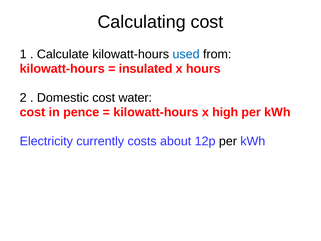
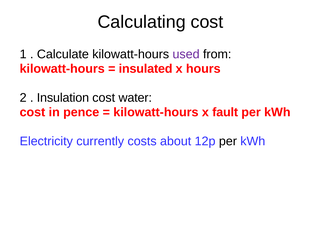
used colour: blue -> purple (186, 54)
Domestic: Domestic -> Insulation (63, 98)
high: high -> fault (225, 112)
